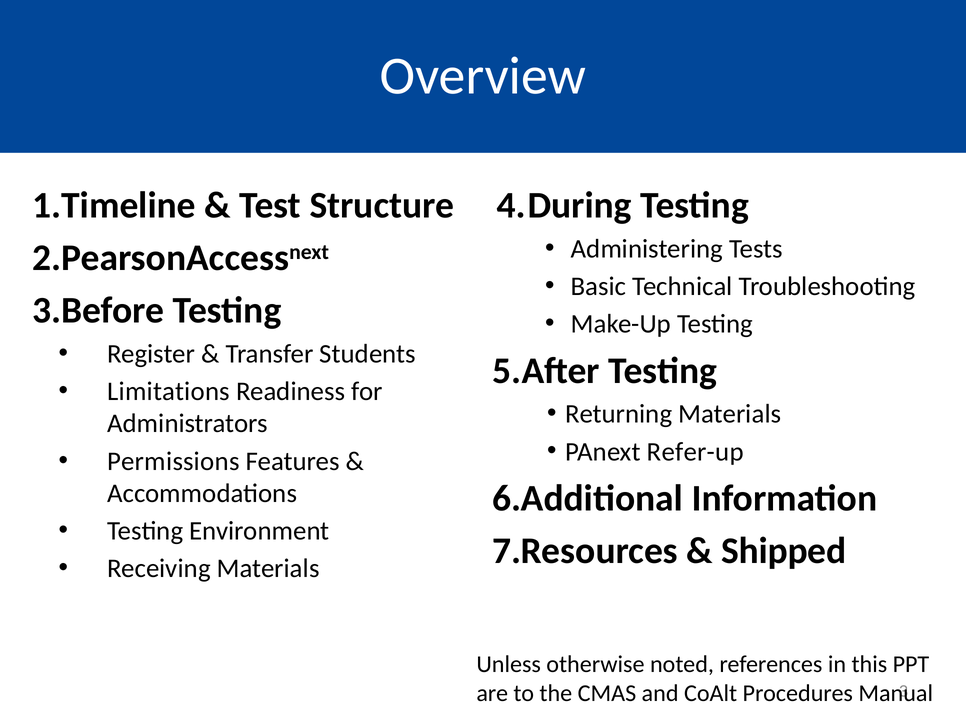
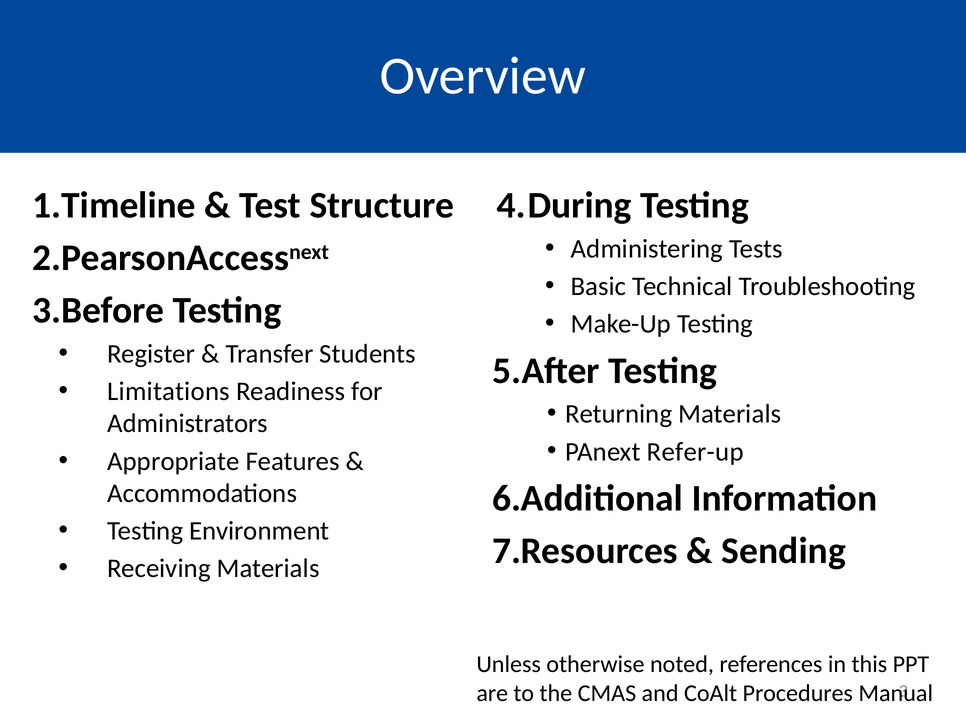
Permissions: Permissions -> Appropriate (173, 462)
Shipped: Shipped -> Sending (784, 551)
